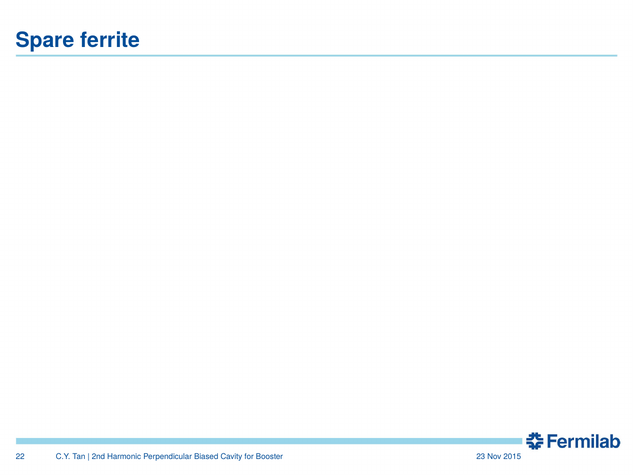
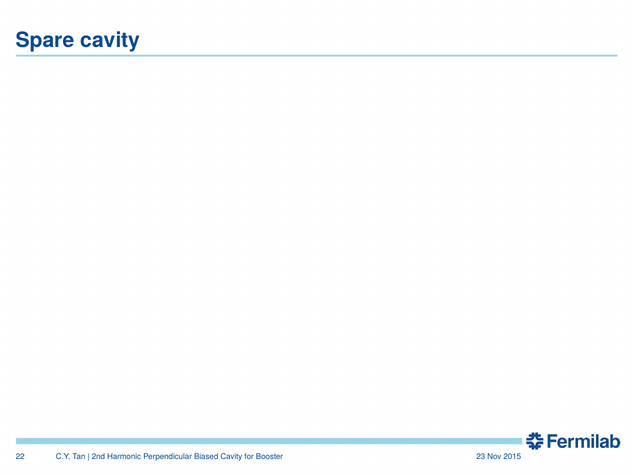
Spare ferrite: ferrite -> cavity (110, 40)
